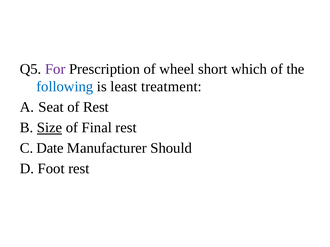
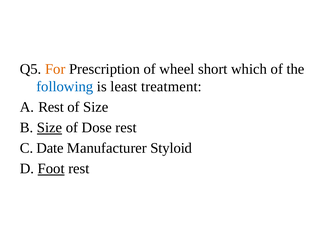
For colour: purple -> orange (55, 69)
Seat: Seat -> Rest (51, 107)
of Rest: Rest -> Size (96, 107)
Final: Final -> Dose (97, 128)
Should: Should -> Styloid (171, 148)
Foot underline: none -> present (51, 169)
